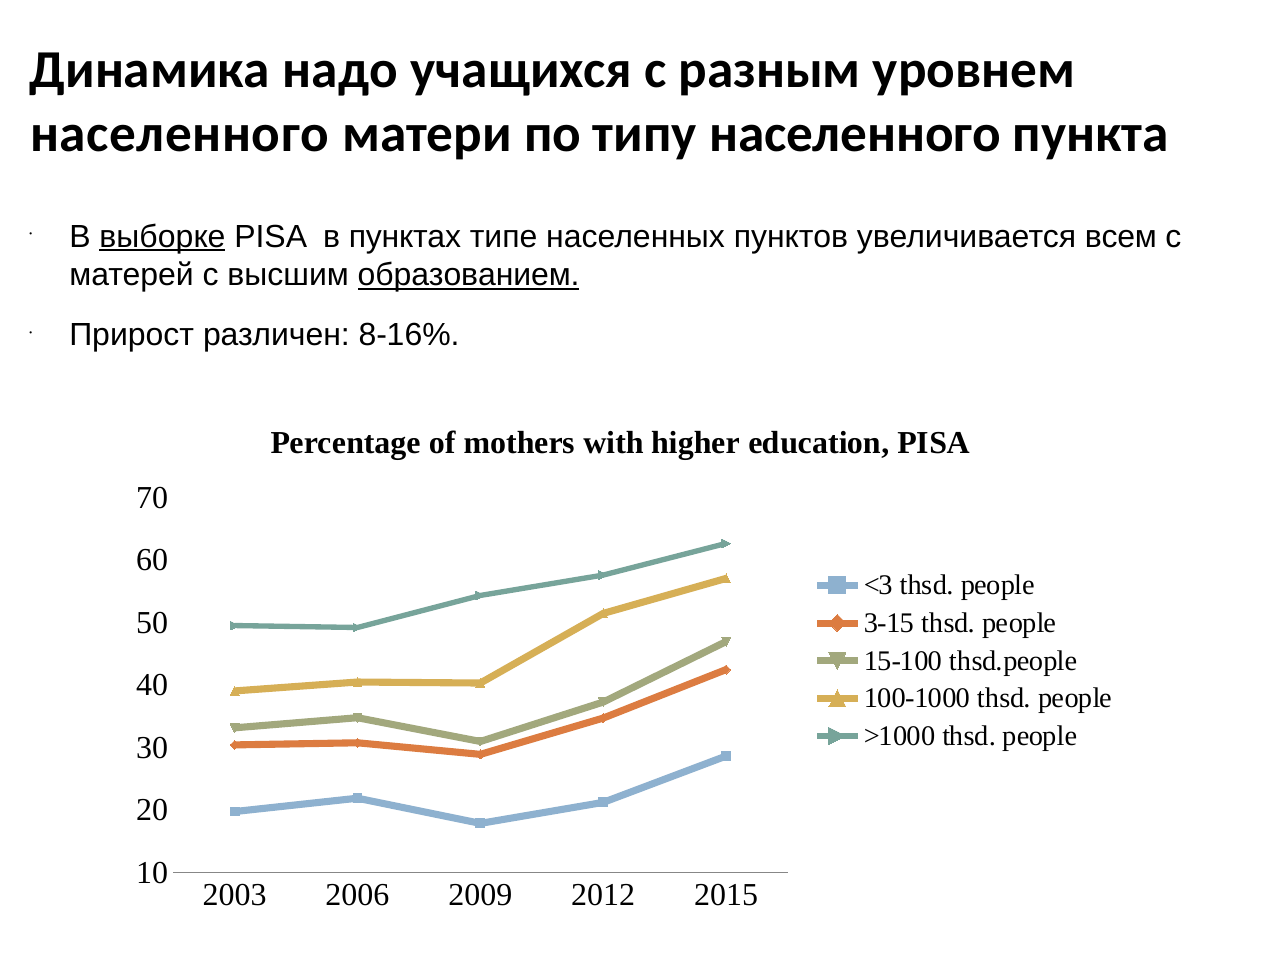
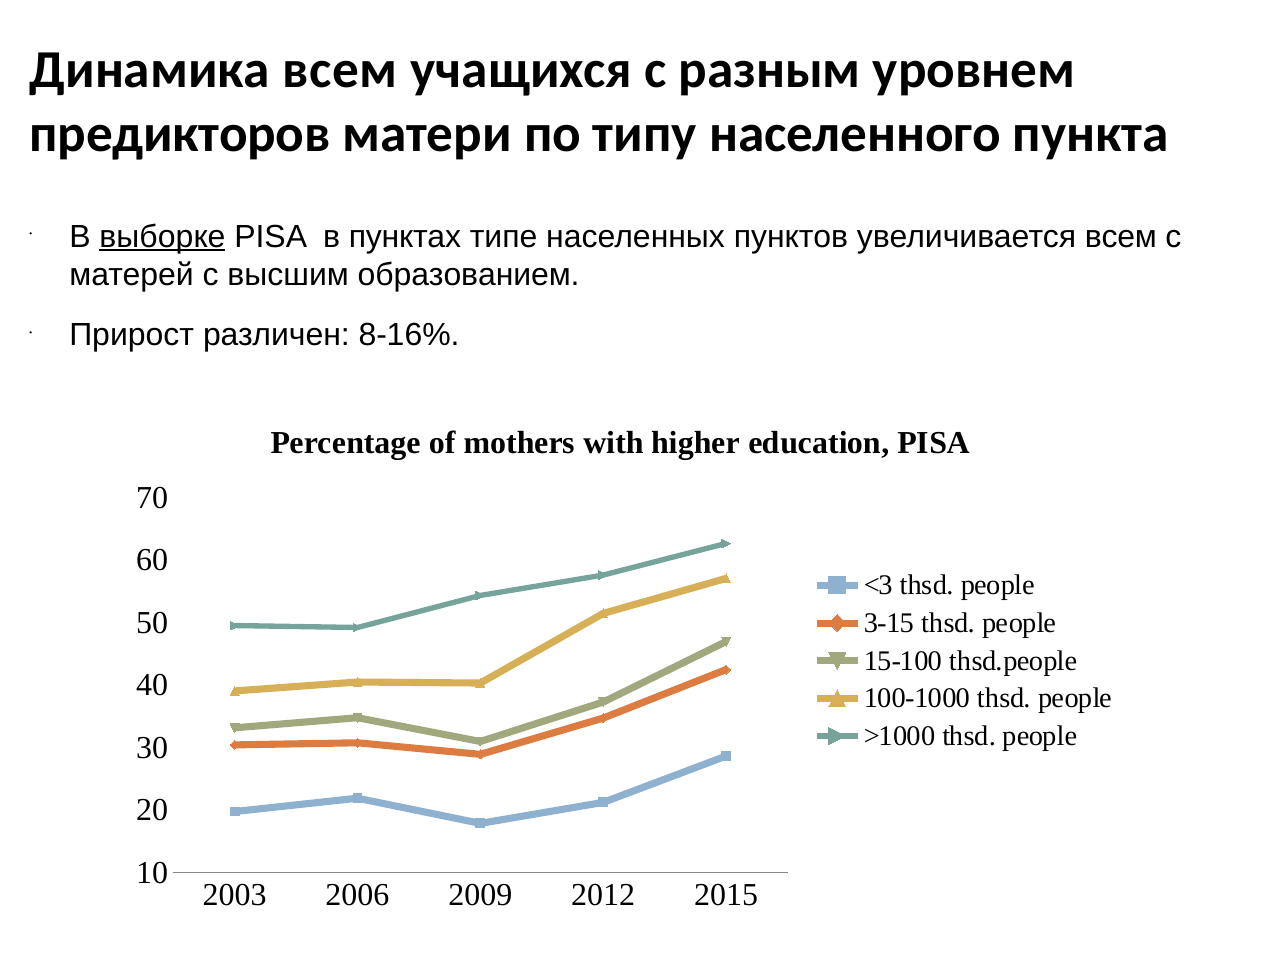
Динамика надо: надо -> всем (340, 70)
населенного: населенного -> предикторов (180, 134)
образованием underline: present -> none (469, 275)
